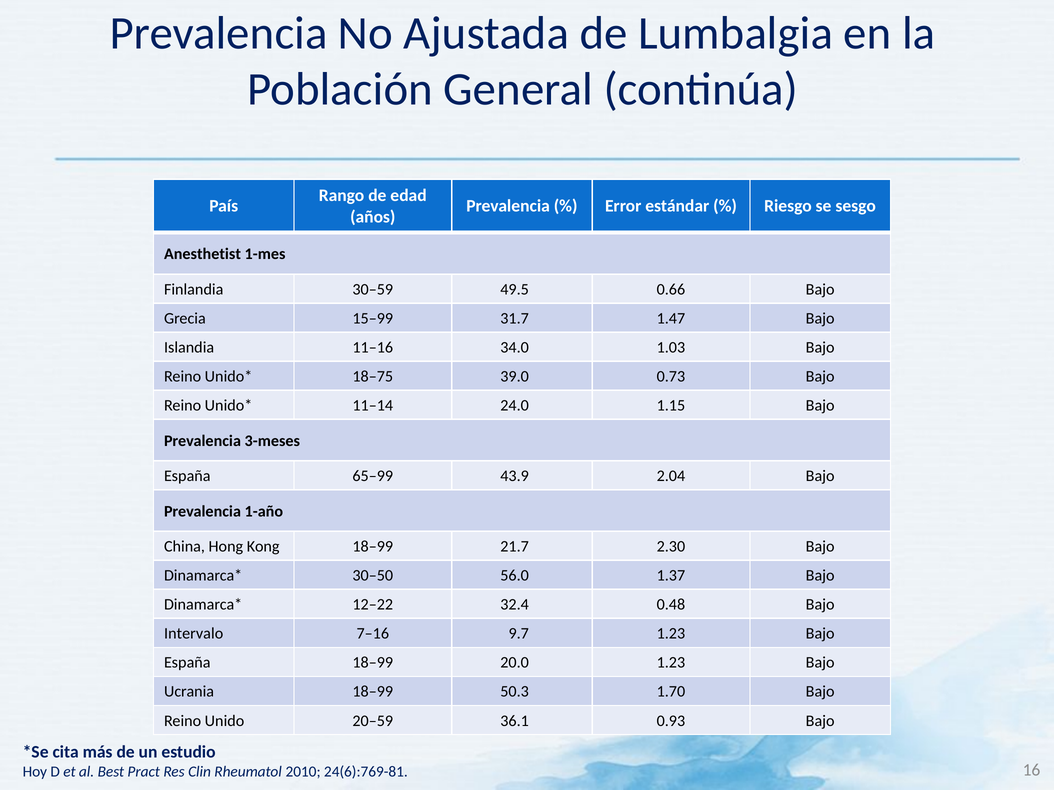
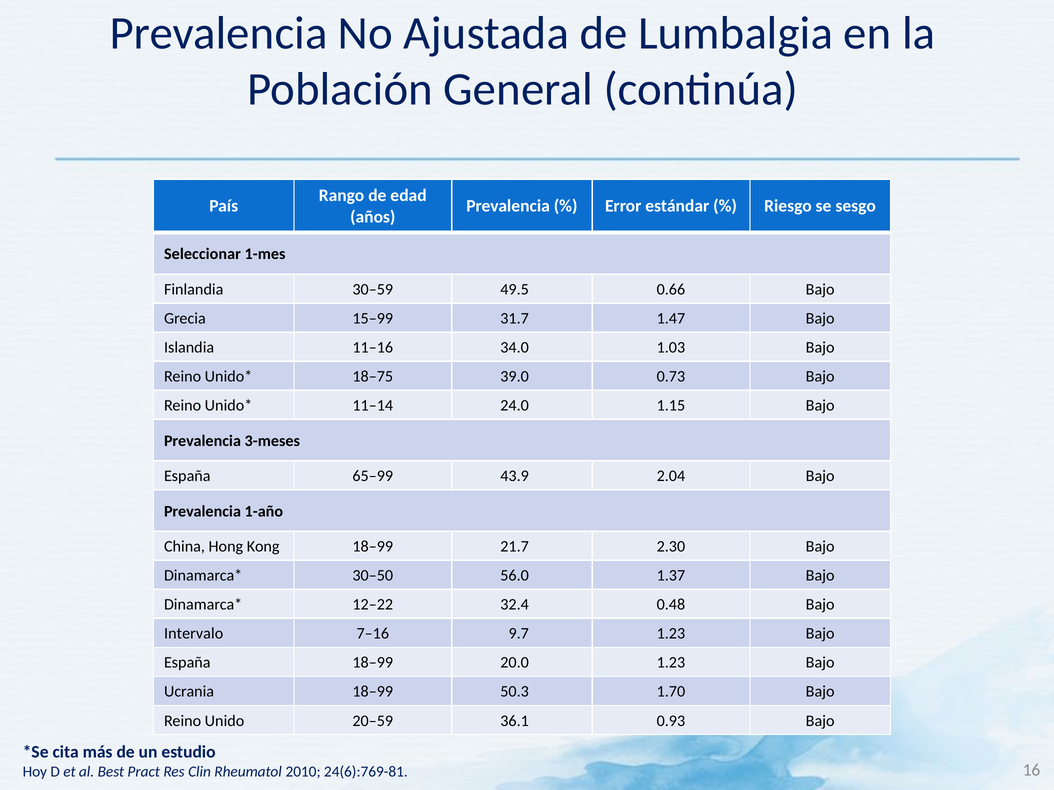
Anesthetist: Anesthetist -> Seleccionar (202, 254)
